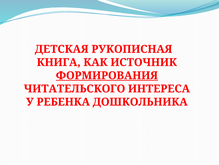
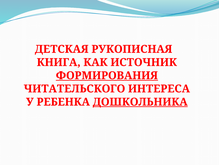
ДОШКОЛЬНИКА underline: none -> present (140, 102)
